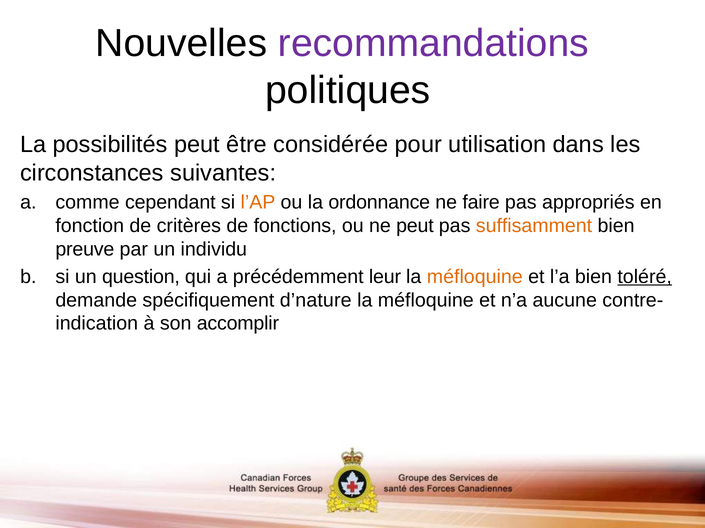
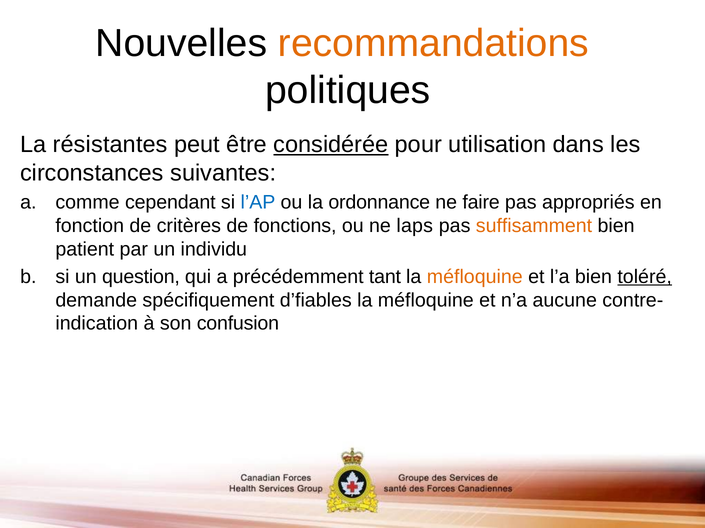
recommandations colour: purple -> orange (433, 43)
possibilités: possibilités -> résistantes (110, 145)
considérée underline: none -> present (331, 145)
l’AP colour: orange -> blue (258, 203)
ne peut: peut -> laps (415, 226)
preuve: preuve -> patient (85, 250)
leur: leur -> tant (385, 277)
d’nature: d’nature -> d’fiables (316, 300)
accomplir: accomplir -> confusion (238, 324)
